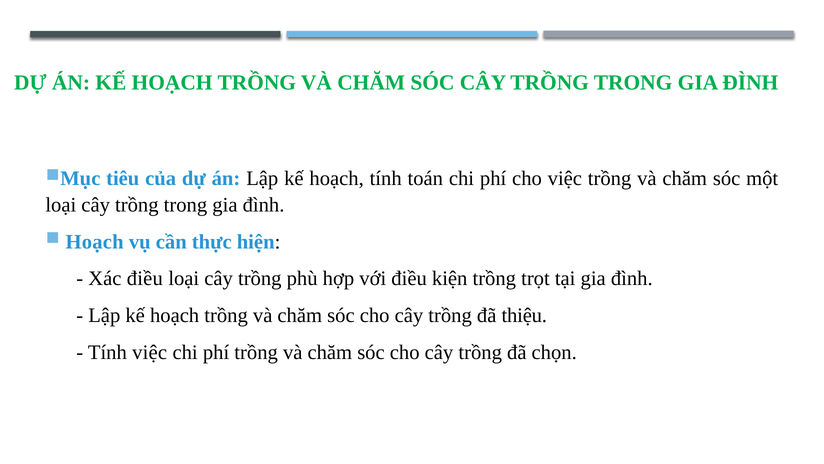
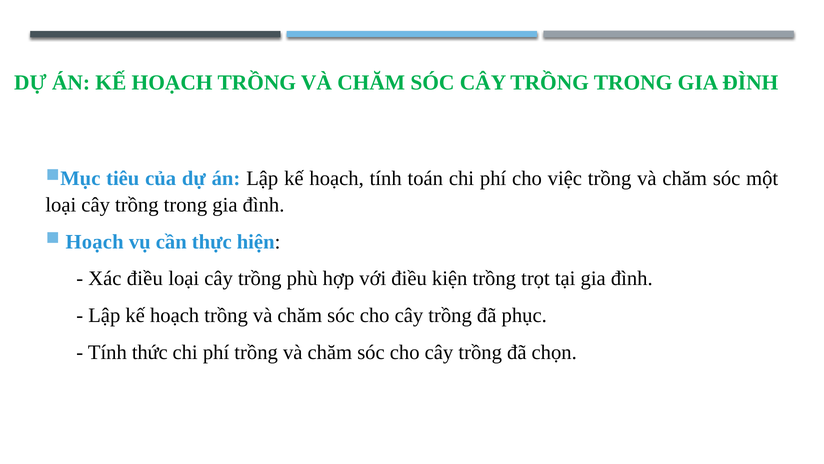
thiệu: thiệu -> phục (524, 315)
Tính việc: việc -> thức (150, 352)
